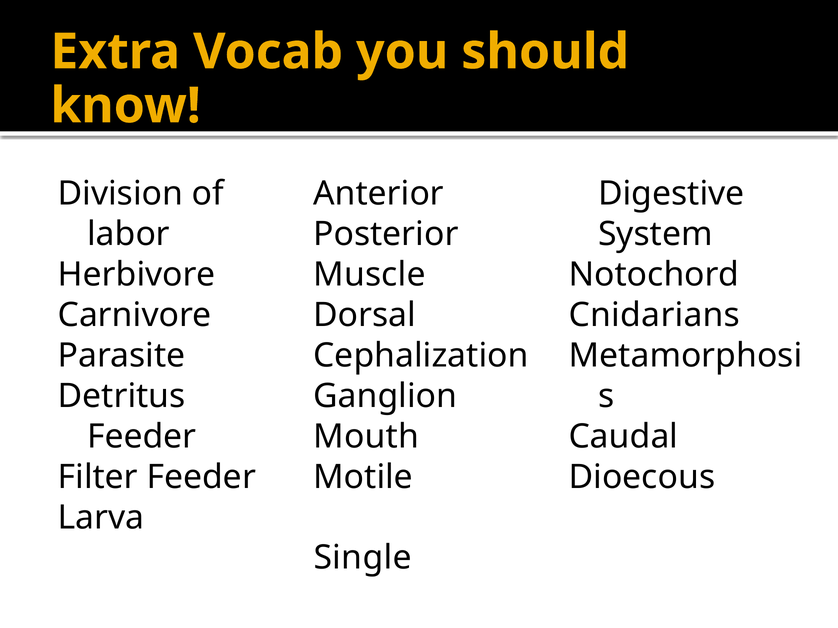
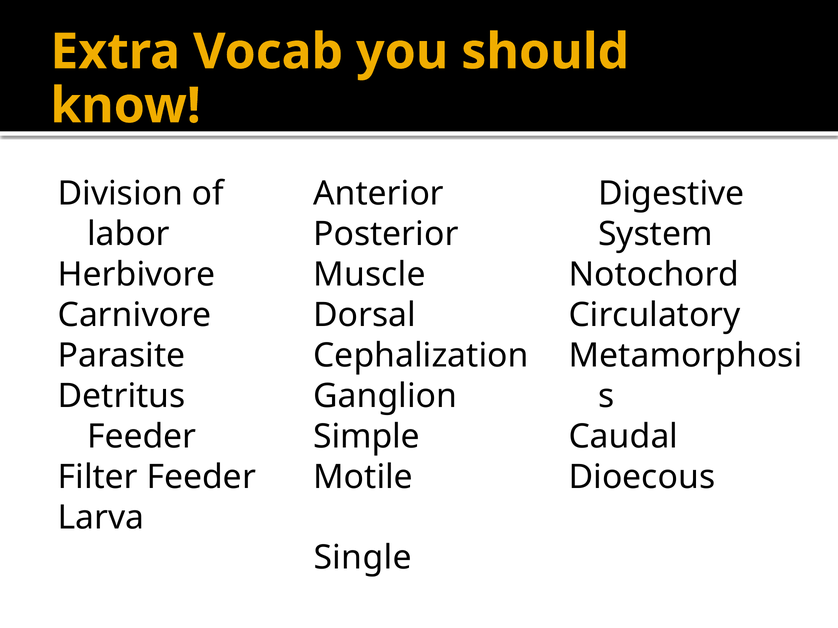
Cnidarians: Cnidarians -> Circulatory (655, 315)
Mouth: Mouth -> Simple (366, 437)
